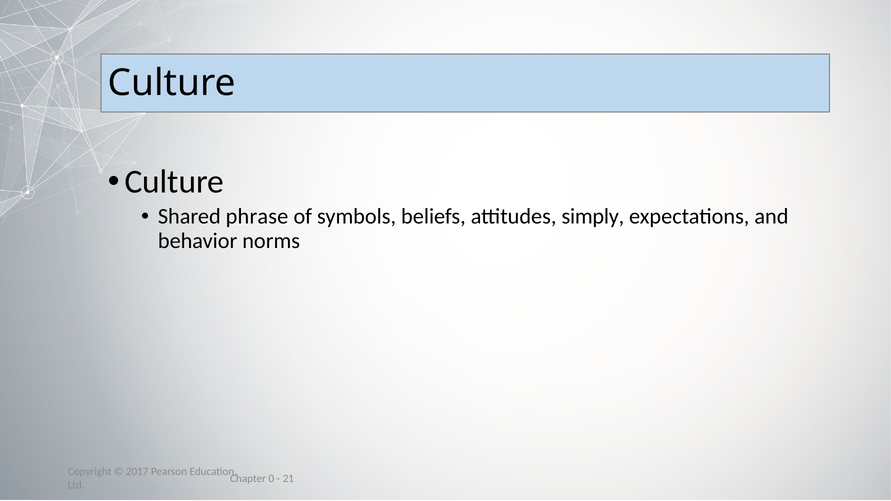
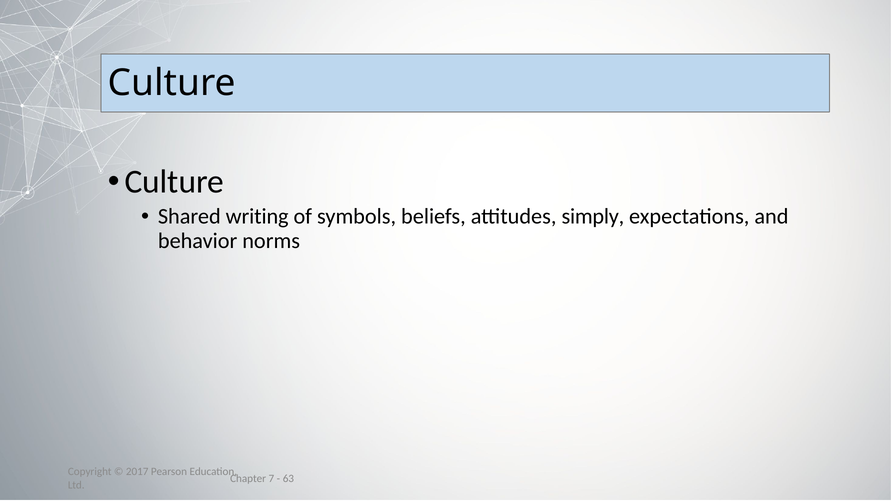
phrase: phrase -> writing (257, 217)
0: 0 -> 7 (271, 479)
21: 21 -> 63 (288, 479)
